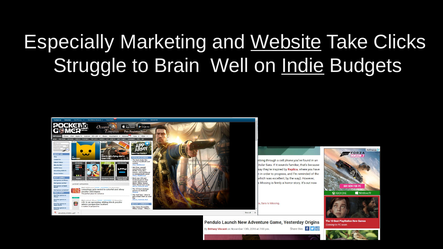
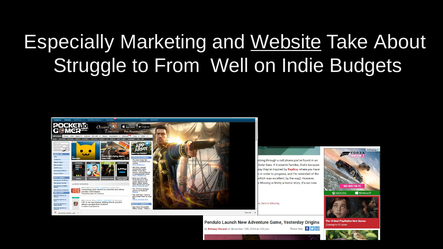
Clicks: Clicks -> About (400, 42)
Brain: Brain -> From (177, 66)
Indie underline: present -> none (303, 66)
